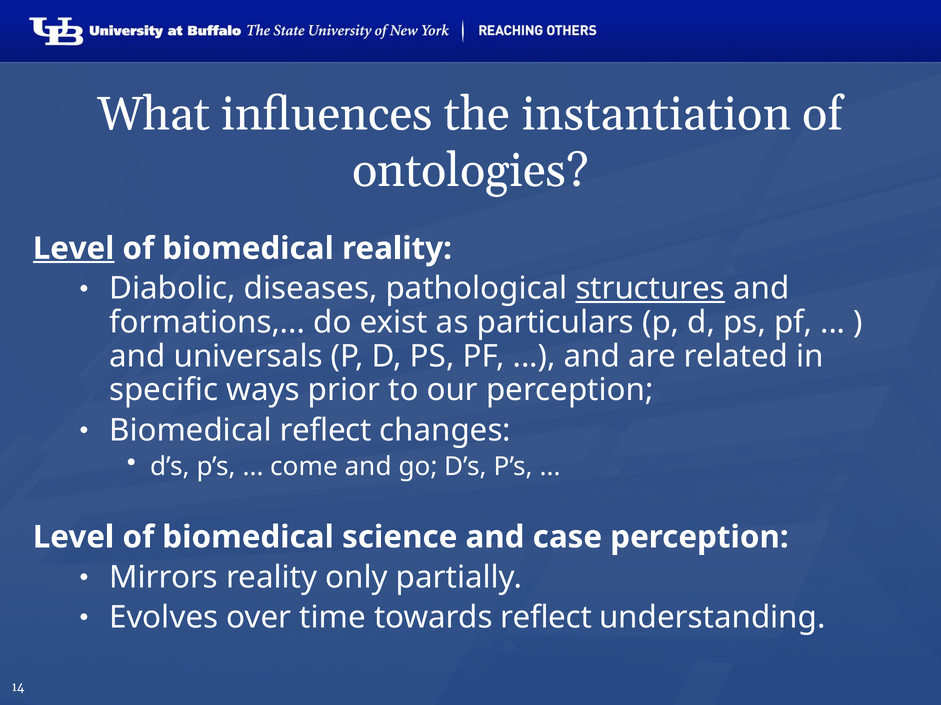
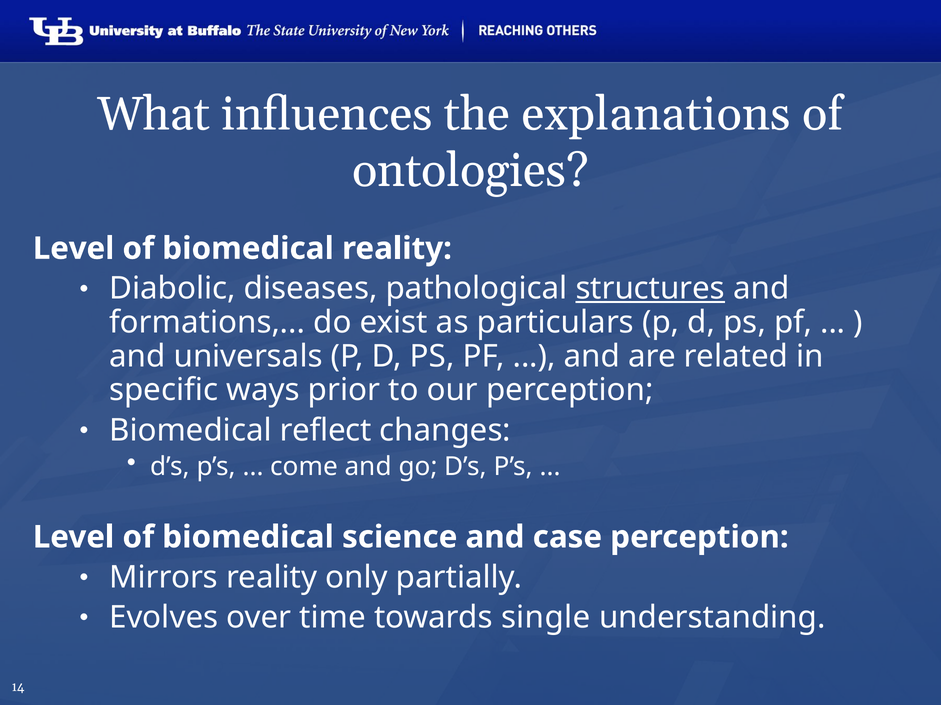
instantiation: instantiation -> explanations (656, 115)
Level underline: present -> none (74, 249)
towards reflect: reflect -> single (546, 618)
